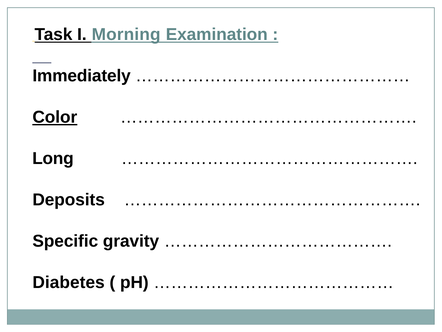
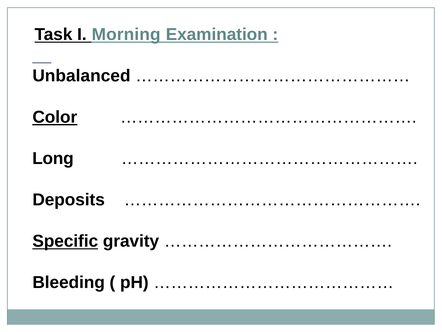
Immediately: Immediately -> Unbalanced (81, 76)
Specific underline: none -> present (65, 241)
Diabetes: Diabetes -> Bleeding (69, 282)
